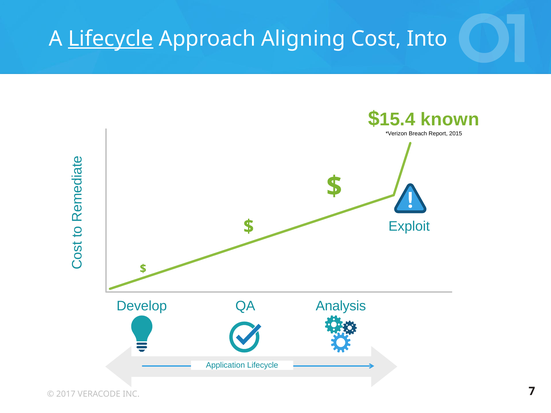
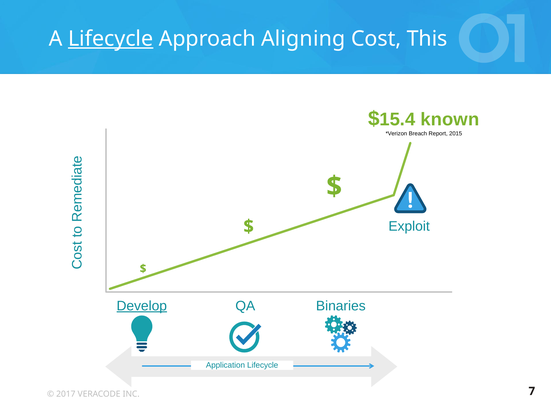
Into: Into -> This (427, 39)
Develop underline: none -> present (142, 306)
Analysis: Analysis -> Binaries (341, 306)
